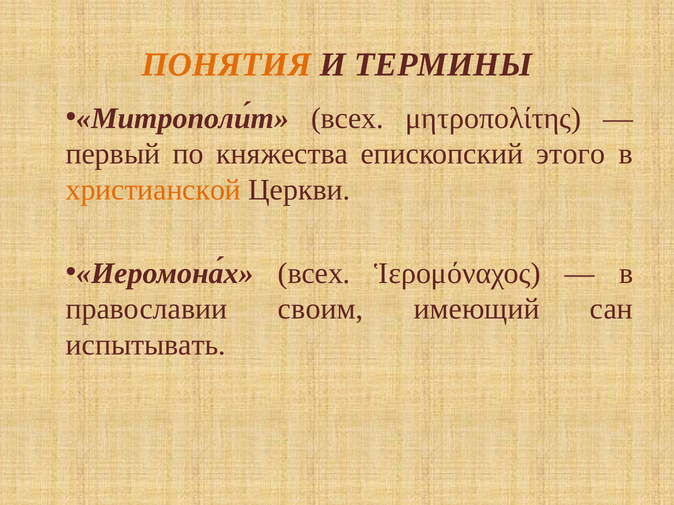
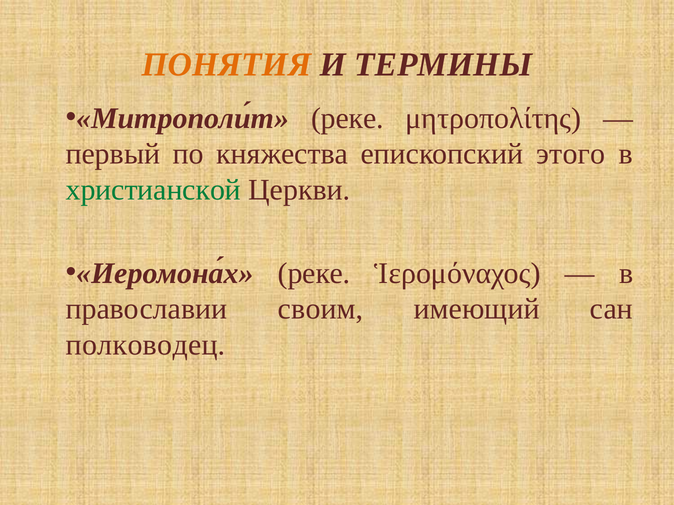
всех: всех -> реке (347, 118)
христианской colour: orange -> green (153, 190)
всех: всех -> реке (314, 273)
испытывать: испытывать -> полководец (146, 345)
